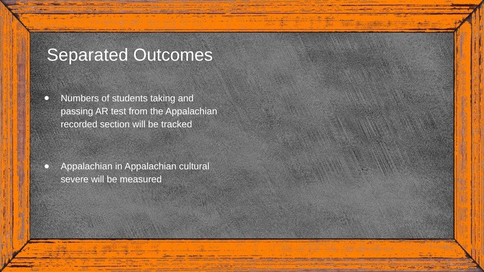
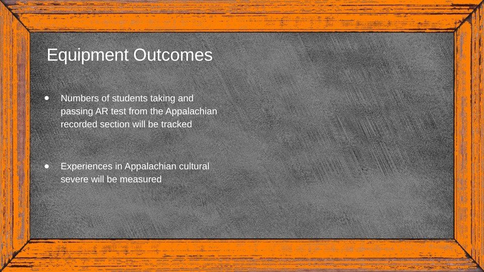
Separated: Separated -> Equipment (88, 55)
Appalachian: Appalachian -> Experiences (87, 167)
